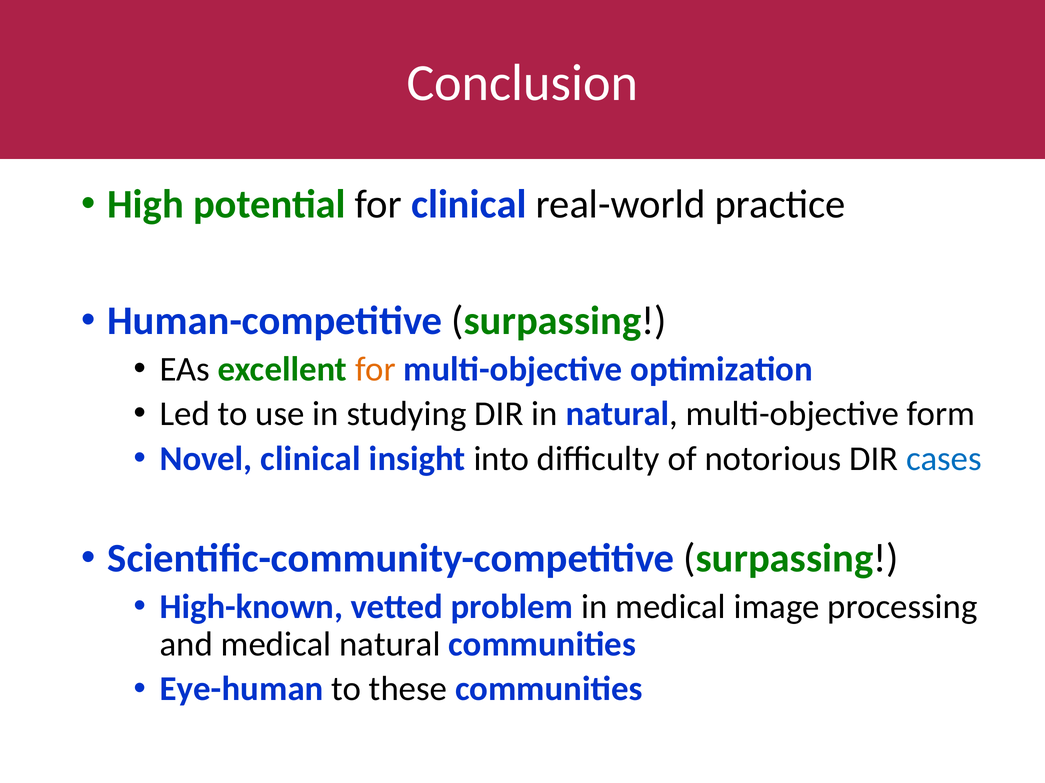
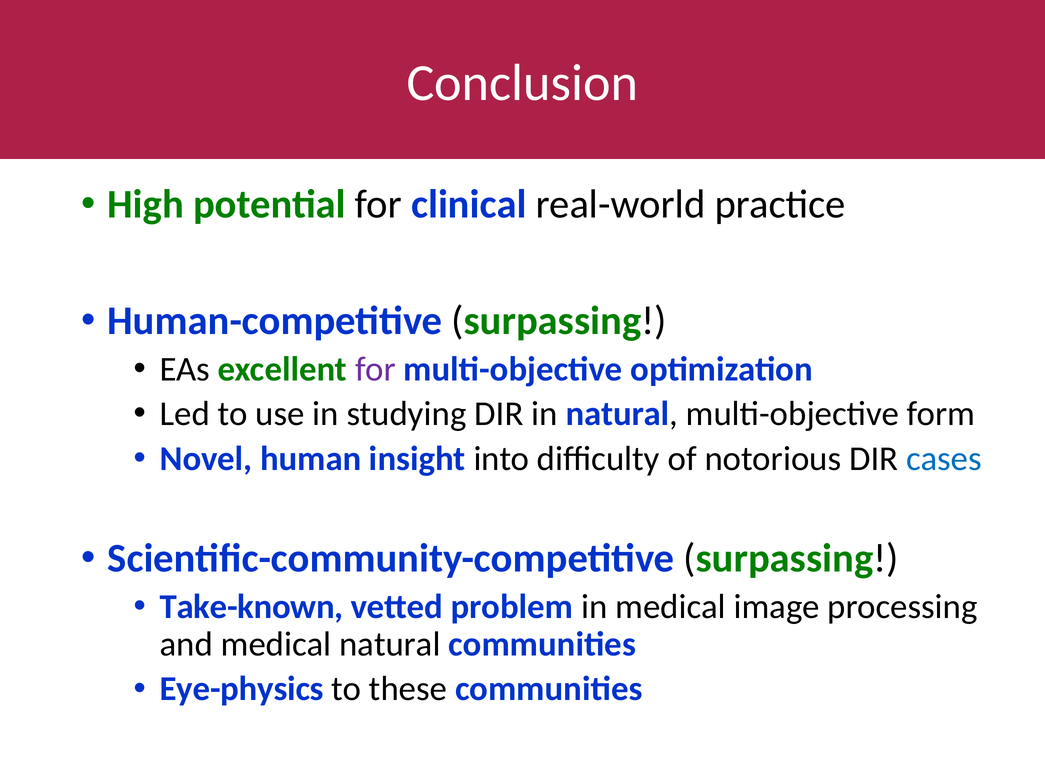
for colour: orange -> purple (375, 369)
Novel clinical: clinical -> human (311, 459)
High-known: High-known -> Take-known (252, 607)
Eye-human: Eye-human -> Eye-physics (242, 690)
